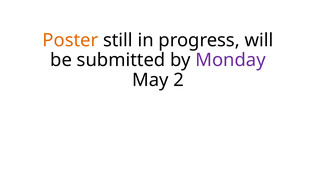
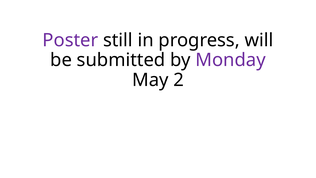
Poster colour: orange -> purple (70, 40)
